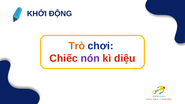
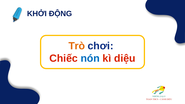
nón colour: purple -> blue (90, 58)
